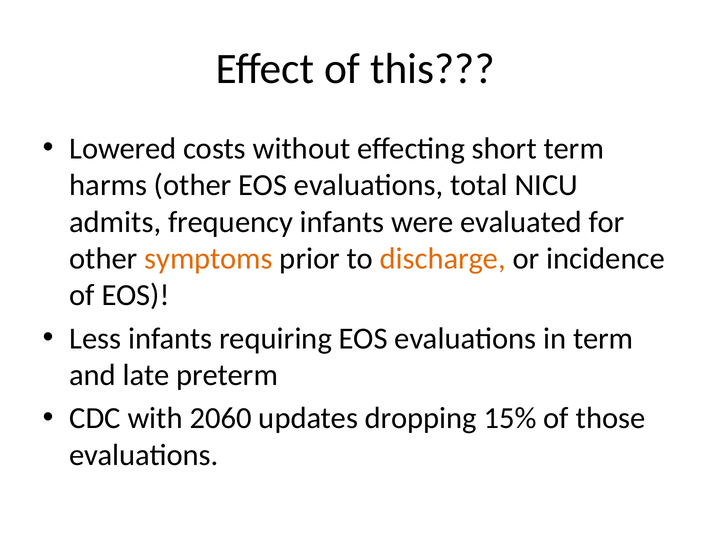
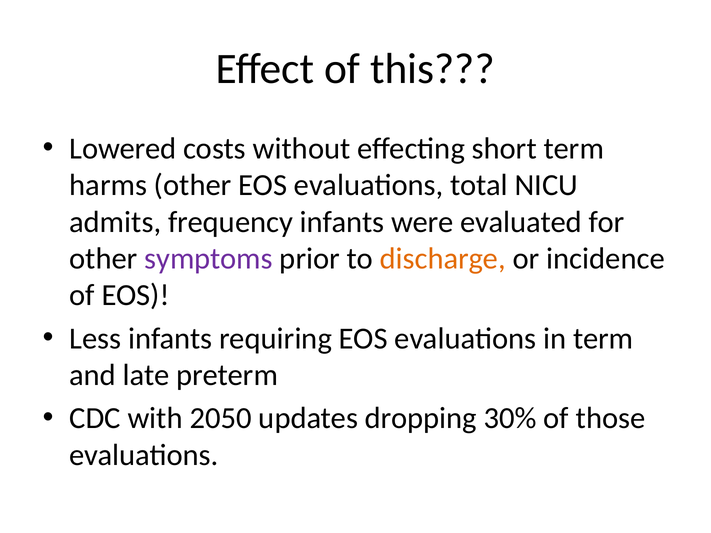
symptoms colour: orange -> purple (209, 259)
2060: 2060 -> 2050 (221, 418)
15%: 15% -> 30% (510, 418)
